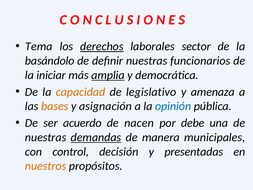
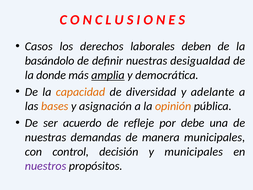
Tema: Tema -> Casos (39, 46)
derechos underline: present -> none (102, 46)
sector: sector -> deben (196, 46)
funcionarios: funcionarios -> desigualdad (200, 61)
iniciar: iniciar -> donde (51, 75)
legislativo: legislativo -> diversidad (151, 92)
amenaza: amenaza -> adelante (213, 92)
opinión colour: blue -> orange (173, 106)
nacen: nacen -> refleje (139, 123)
demandas underline: present -> none (96, 137)
y presentadas: presentadas -> municipales (194, 151)
nuestros colour: orange -> purple (46, 166)
